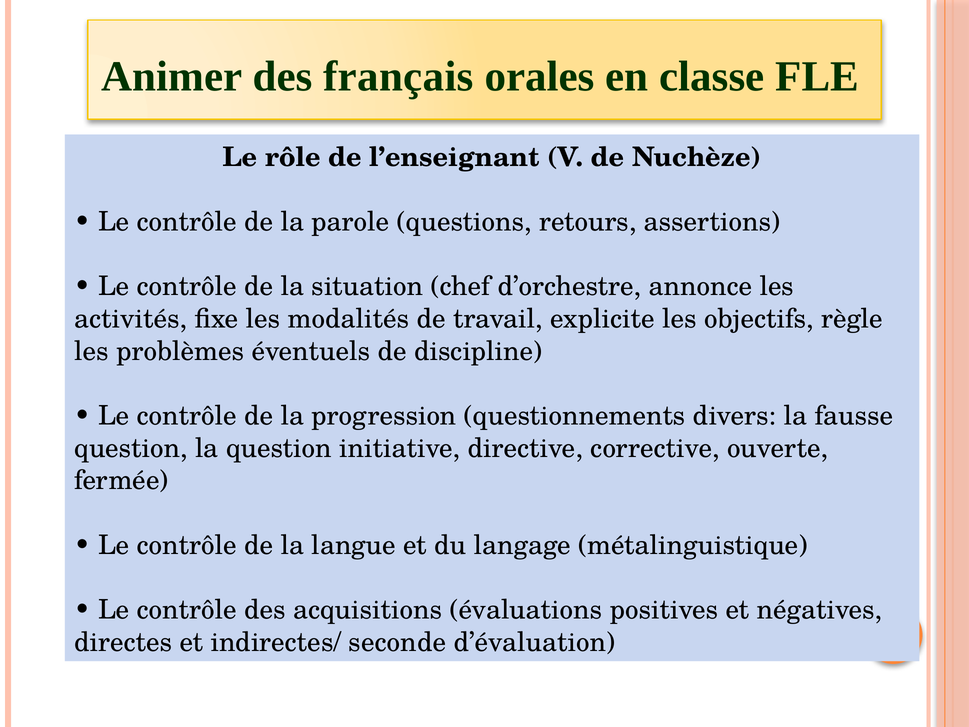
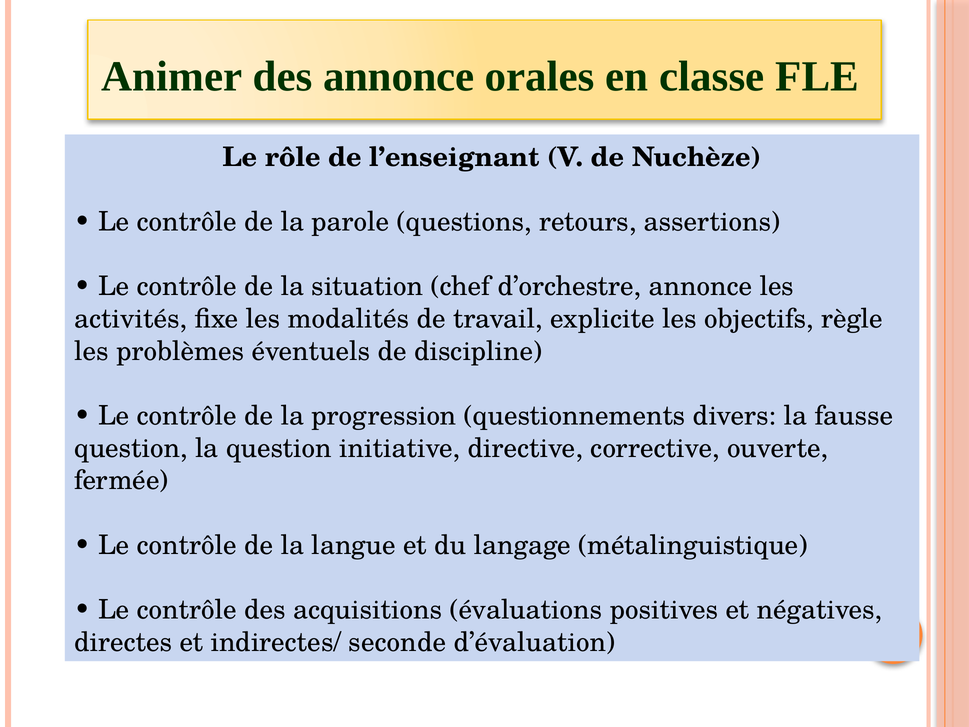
des français: français -> annonce (399, 77)
